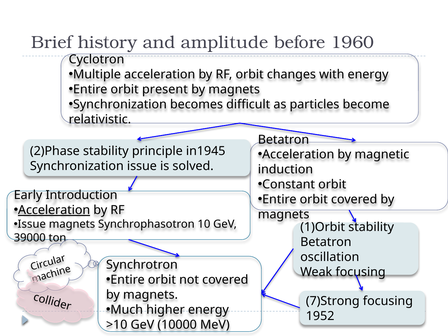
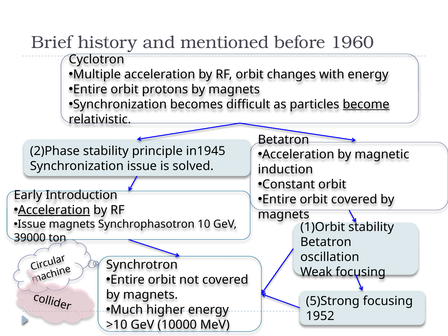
amplitude: amplitude -> mentioned (225, 42)
present: present -> protons (165, 89)
become underline: none -> present (366, 104)
7)Strong: 7)Strong -> 5)Strong (333, 301)
